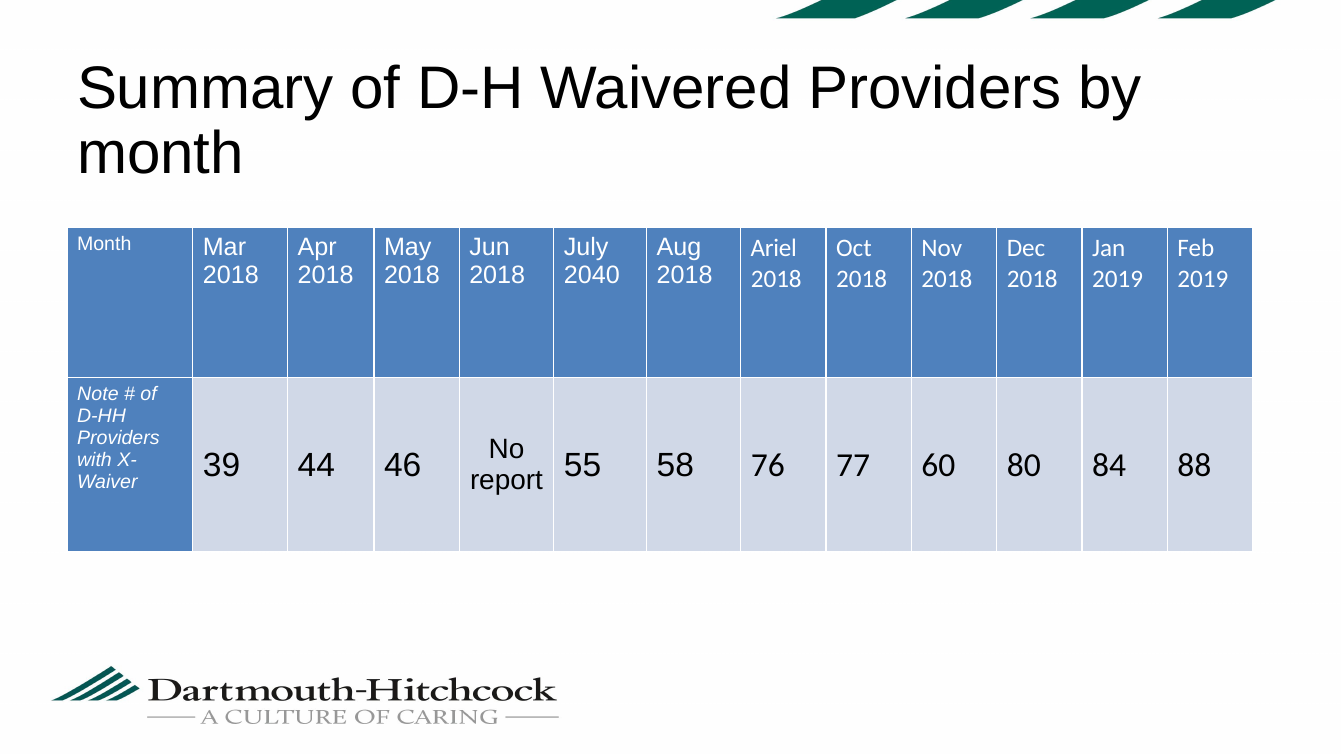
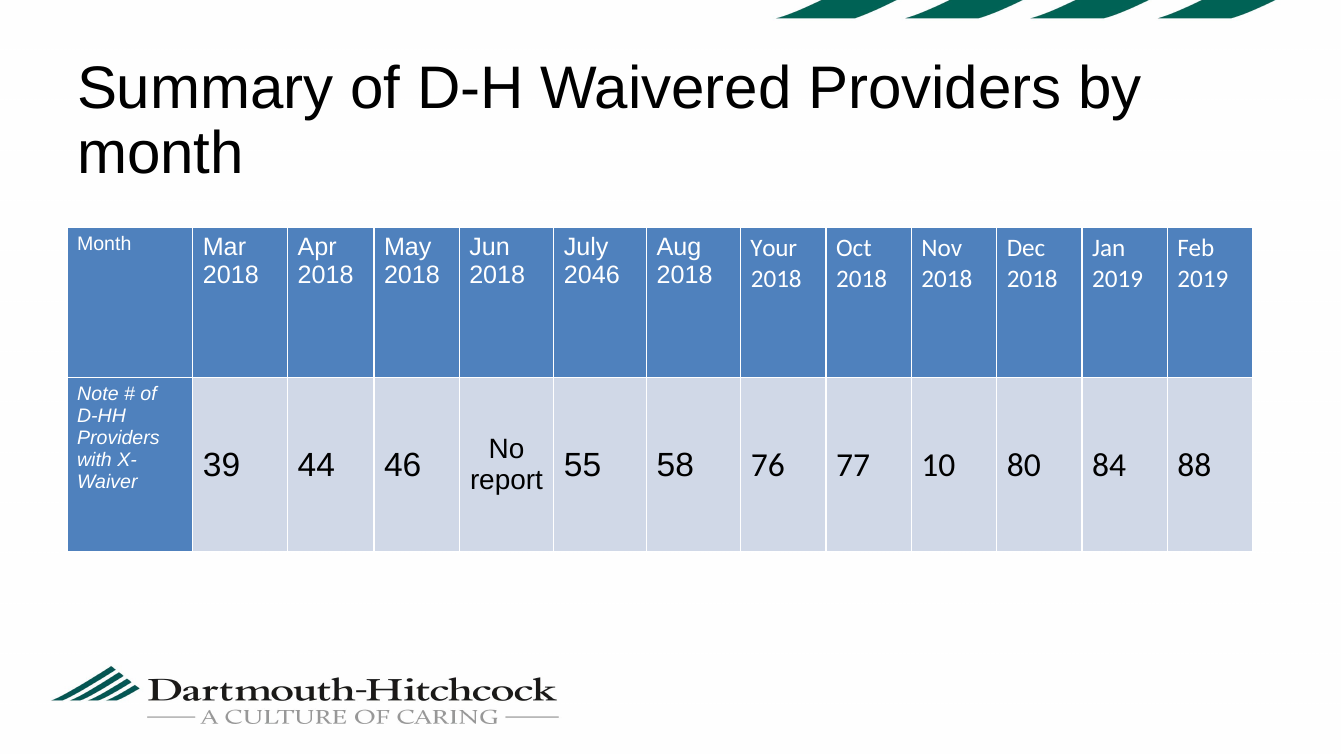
Ariel: Ariel -> Your (774, 248)
2040: 2040 -> 2046 (592, 275)
60: 60 -> 10 (938, 465)
